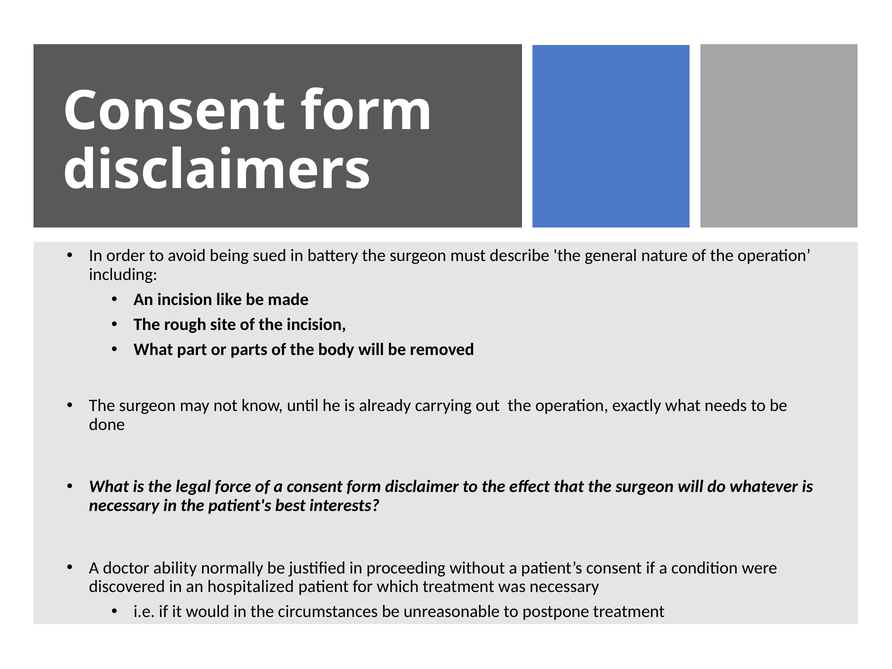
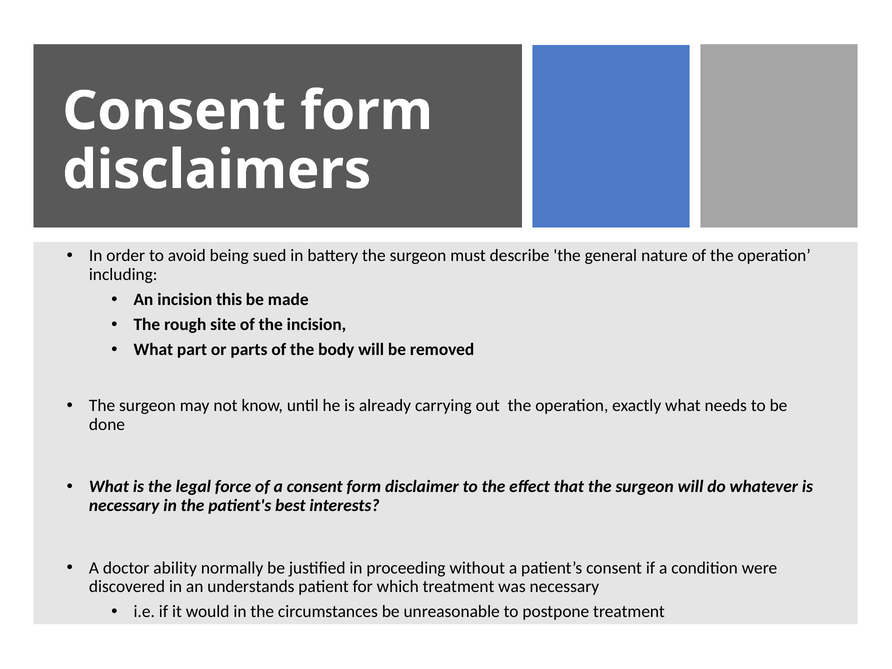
like: like -> this (229, 300)
hospitalized: hospitalized -> understands (251, 587)
